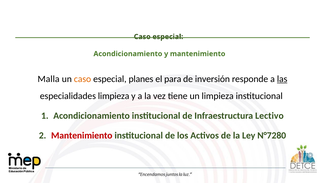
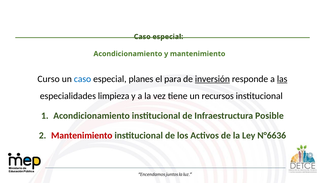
Malla: Malla -> Curso (49, 79)
caso colour: orange -> blue (83, 79)
inversión underline: none -> present (212, 79)
un limpieza: limpieza -> recursos (218, 96)
Lectivo: Lectivo -> Posible (269, 116)
N°7280: N°7280 -> N°6636 (272, 135)
